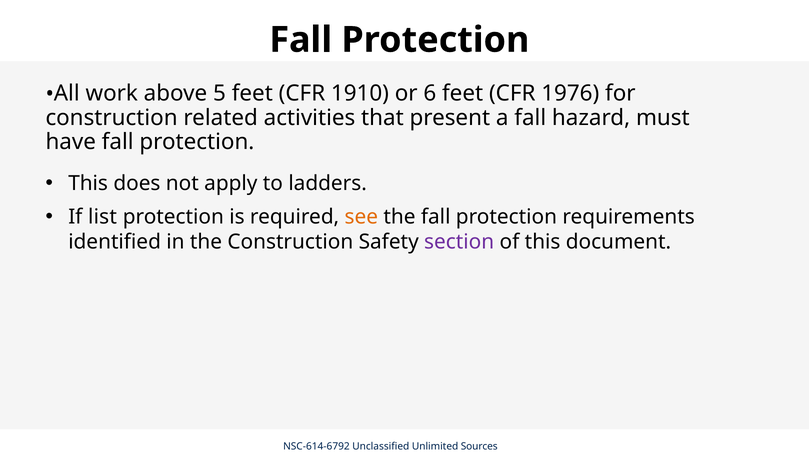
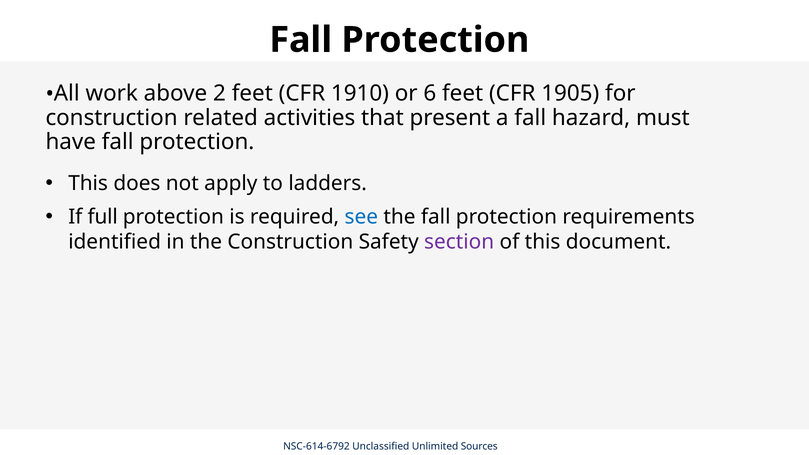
5: 5 -> 2 (220, 94)
1976: 1976 -> 1905 (570, 94)
list: list -> full (103, 217)
see colour: orange -> blue (361, 217)
